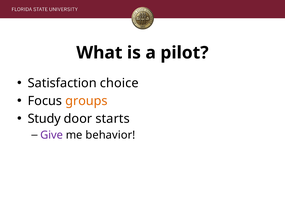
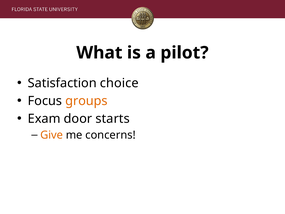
Study: Study -> Exam (44, 119)
Give colour: purple -> orange (52, 135)
behavior: behavior -> concerns (110, 135)
